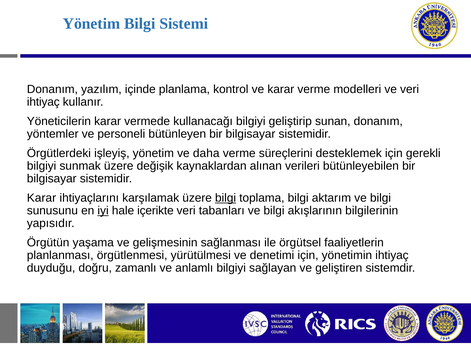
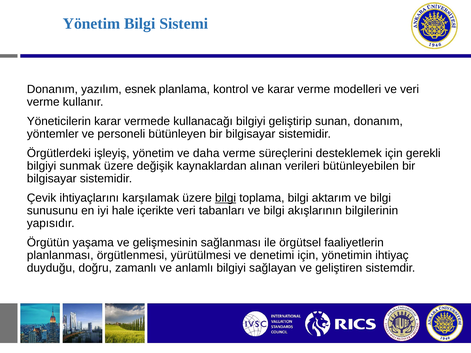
içinde: içinde -> esnek (140, 89)
ihtiyaç: ihtiyaç -> verme (43, 102)
Karar: Karar -> Çevik (42, 198)
iyi underline: present -> none (103, 211)
